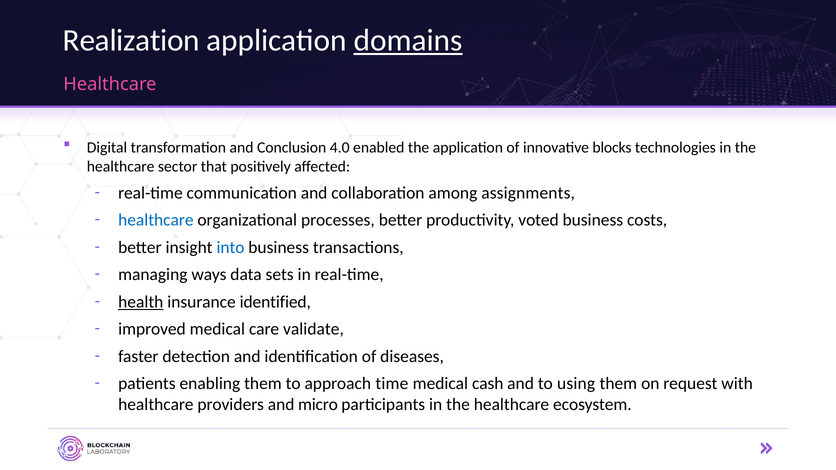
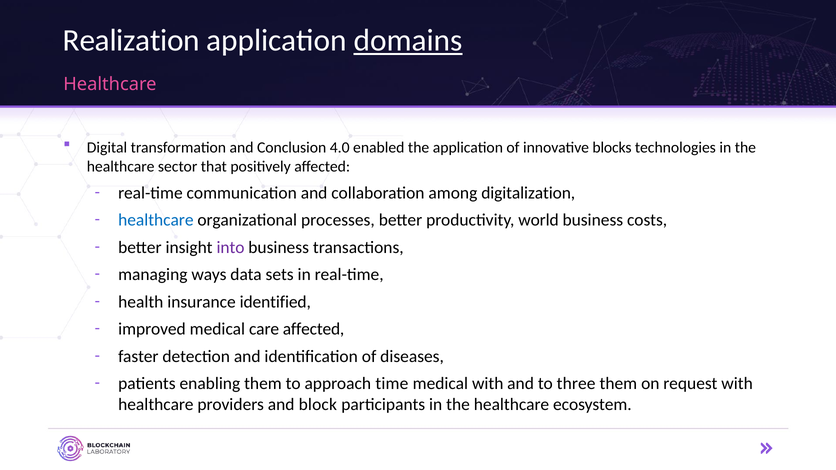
assignments: assignments -> digitalization (528, 193)
voted: voted -> world (539, 220)
into colour: blue -> purple (230, 248)
health underline: present -> none (141, 302)
care validate: validate -> affected (314, 329)
medical cash: cash -> with (488, 384)
using: using -> three (576, 384)
micro: micro -> block (318, 405)
